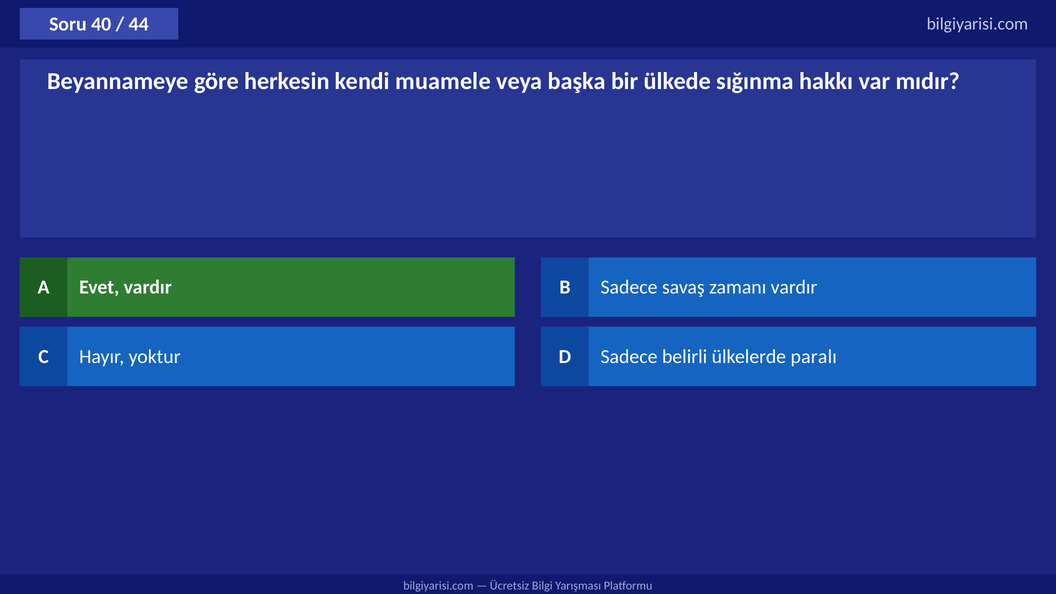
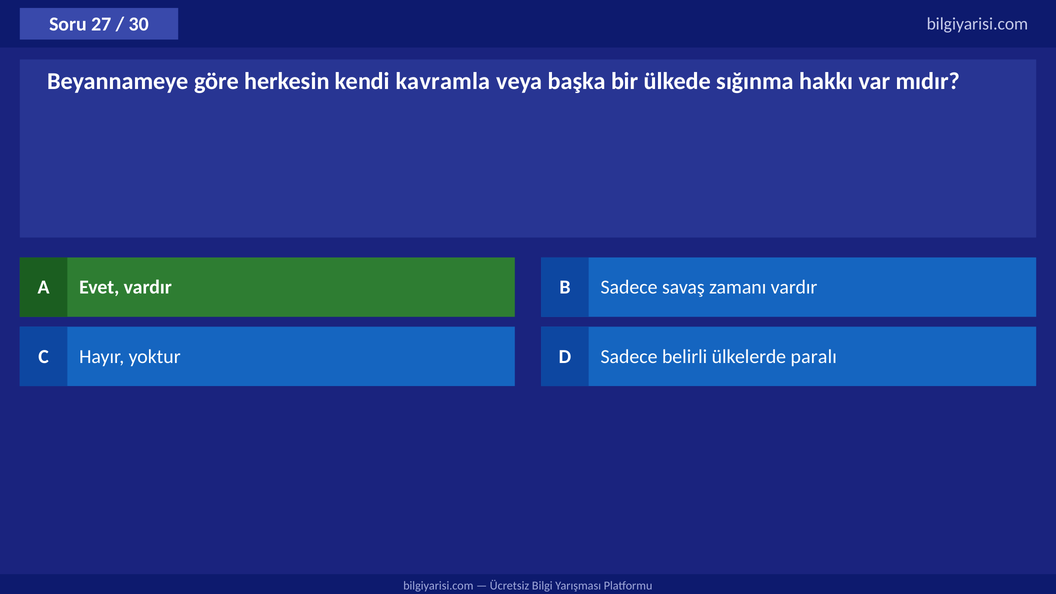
40: 40 -> 27 (101, 24)
44: 44 -> 30 (139, 24)
muamele: muamele -> kavramla (443, 81)
